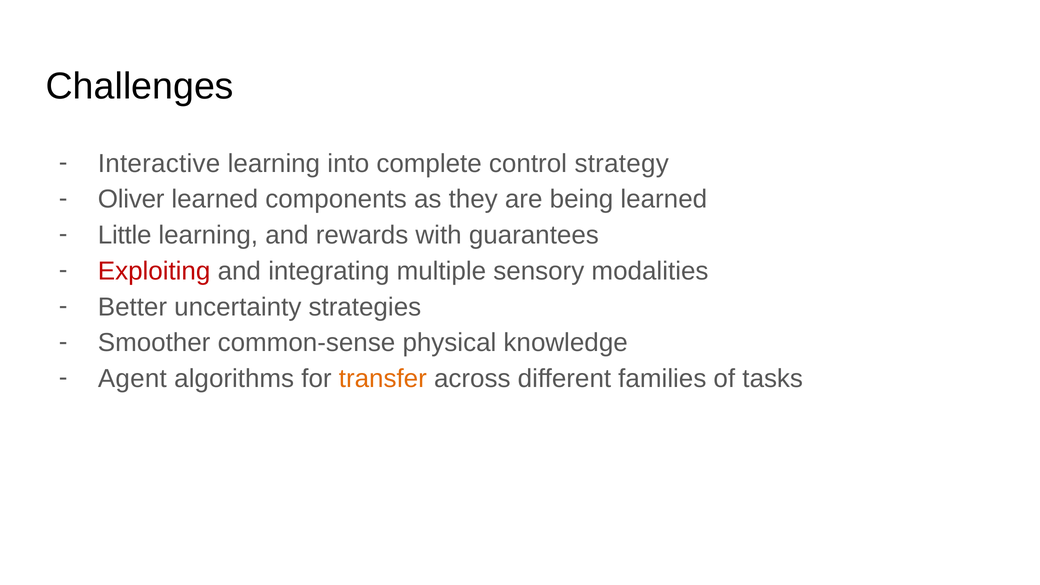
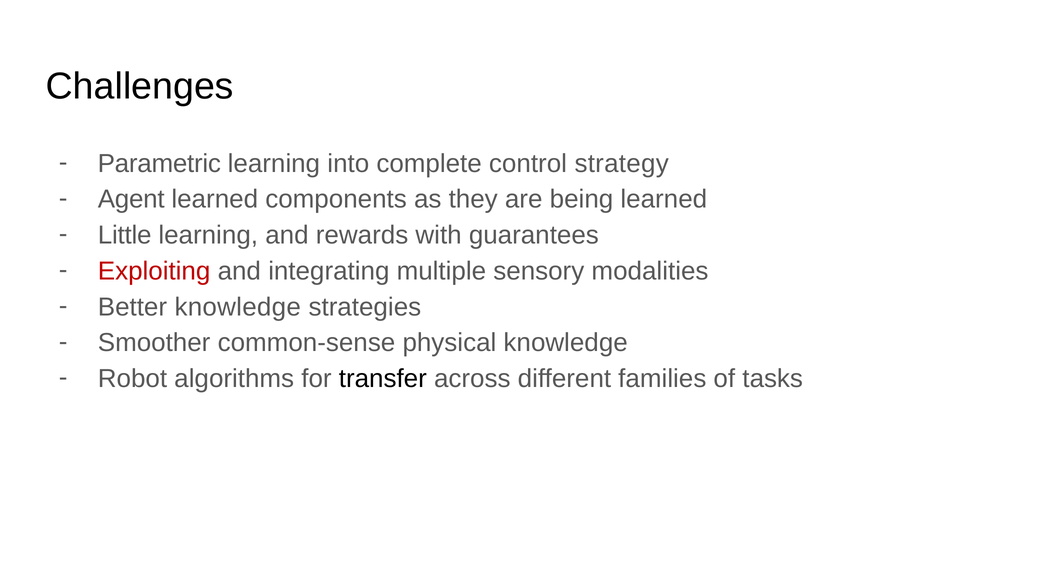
Interactive: Interactive -> Parametric (159, 164)
Oliver: Oliver -> Agent (131, 199)
Better uncertainty: uncertainty -> knowledge (238, 307)
Agent: Agent -> Robot (132, 379)
transfer colour: orange -> black (383, 379)
